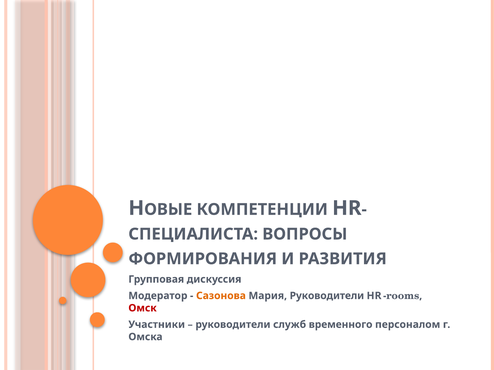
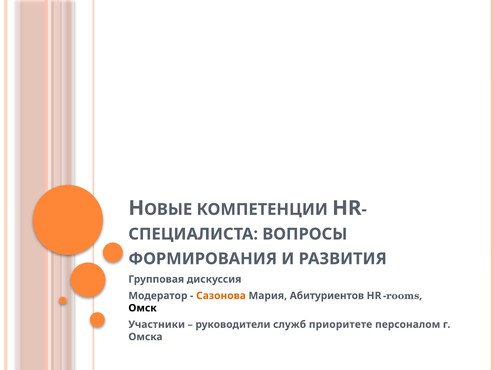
Мария Руководители: Руководители -> Абитуриентов (327, 296)
Омск colour: red -> black (143, 308)
временного: временного -> приоритете (341, 325)
